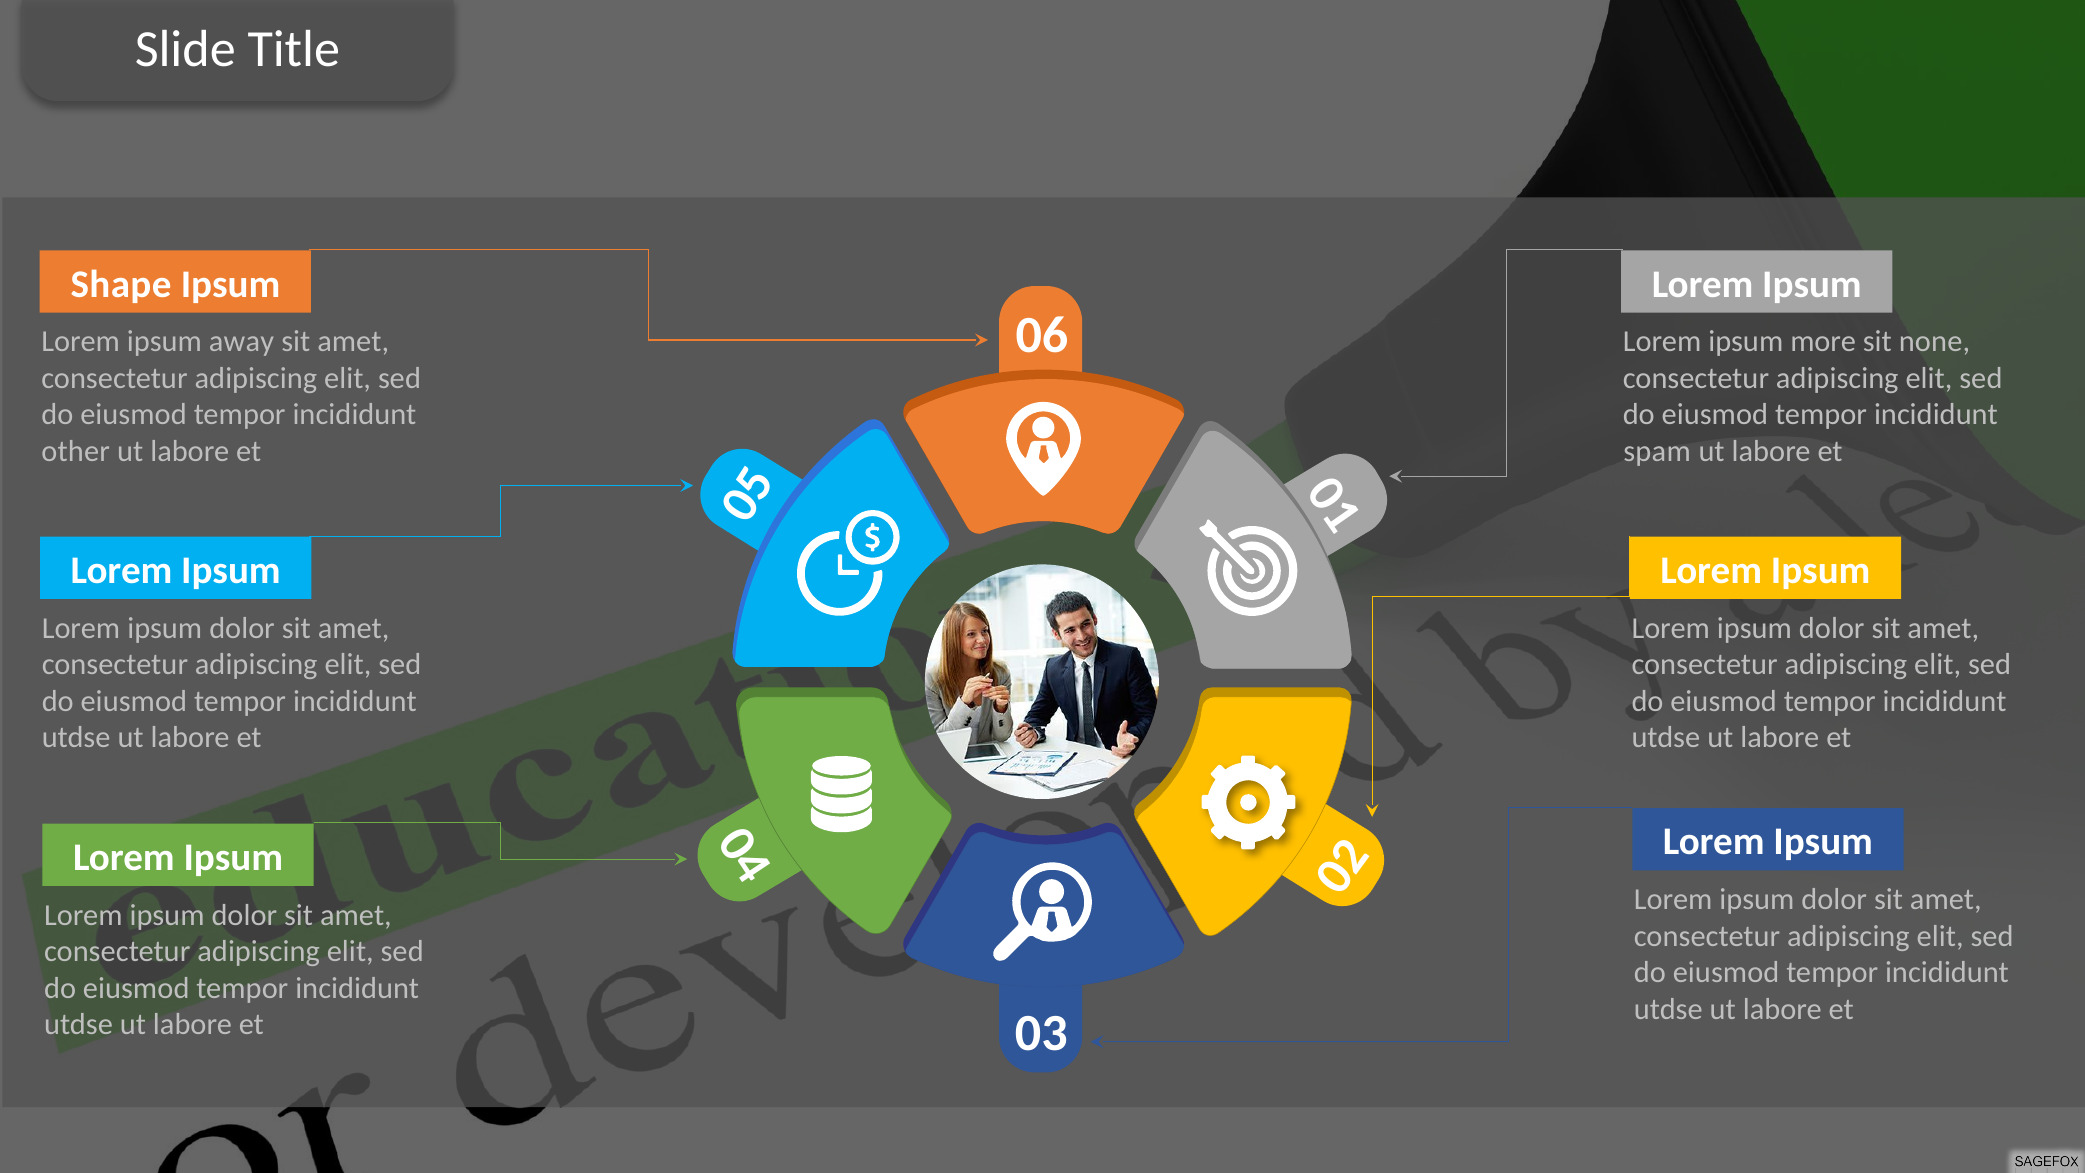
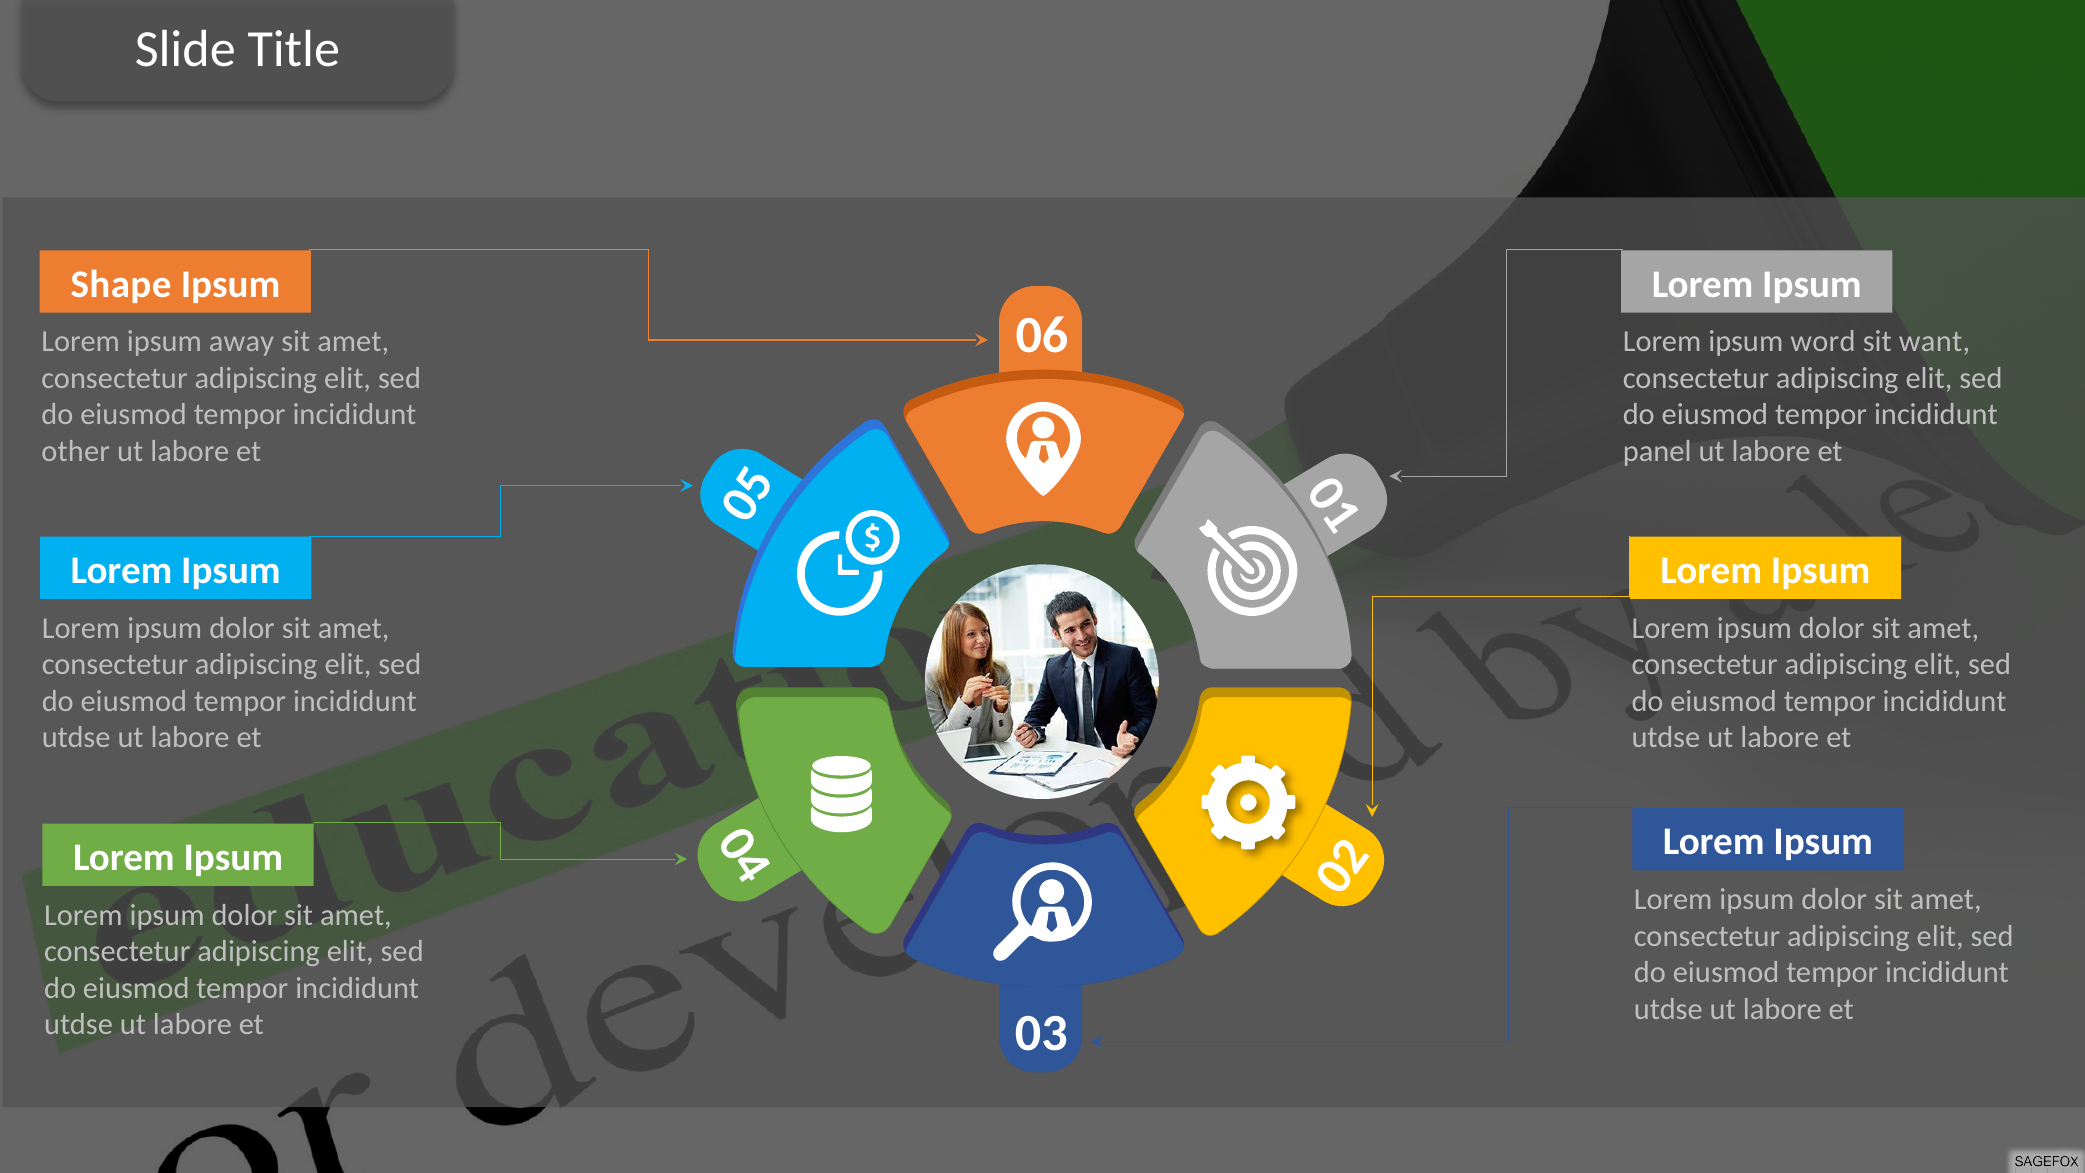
more: more -> word (1823, 342)
none: none -> want (1934, 342)
spam: spam -> panel (1657, 451)
